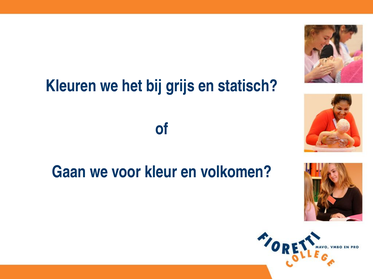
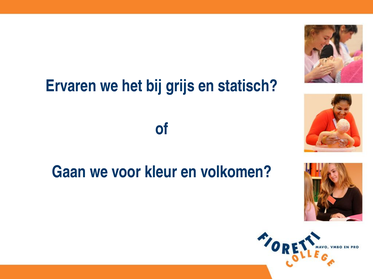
Kleuren: Kleuren -> Ervaren (71, 86)
